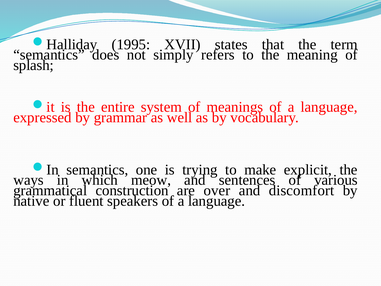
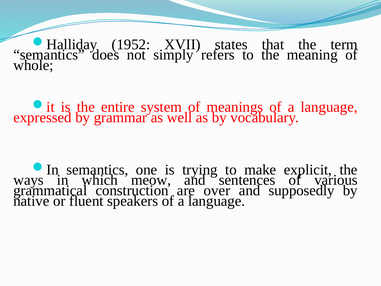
1995: 1995 -> 1952 (131, 44)
splash: splash -> whole (33, 65)
discomfort: discomfort -> supposedly (302, 190)
